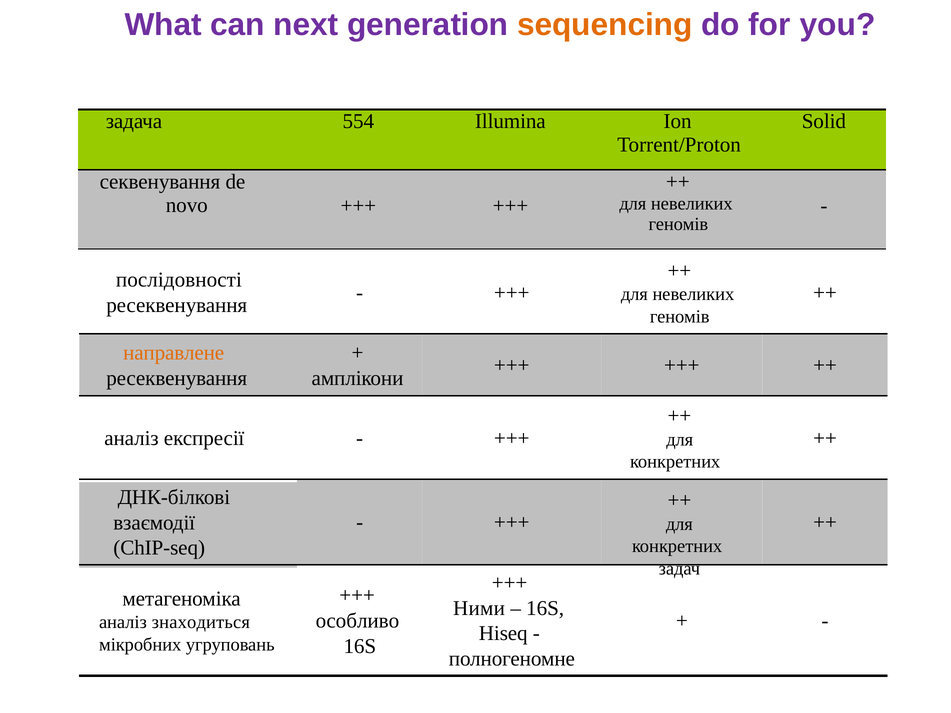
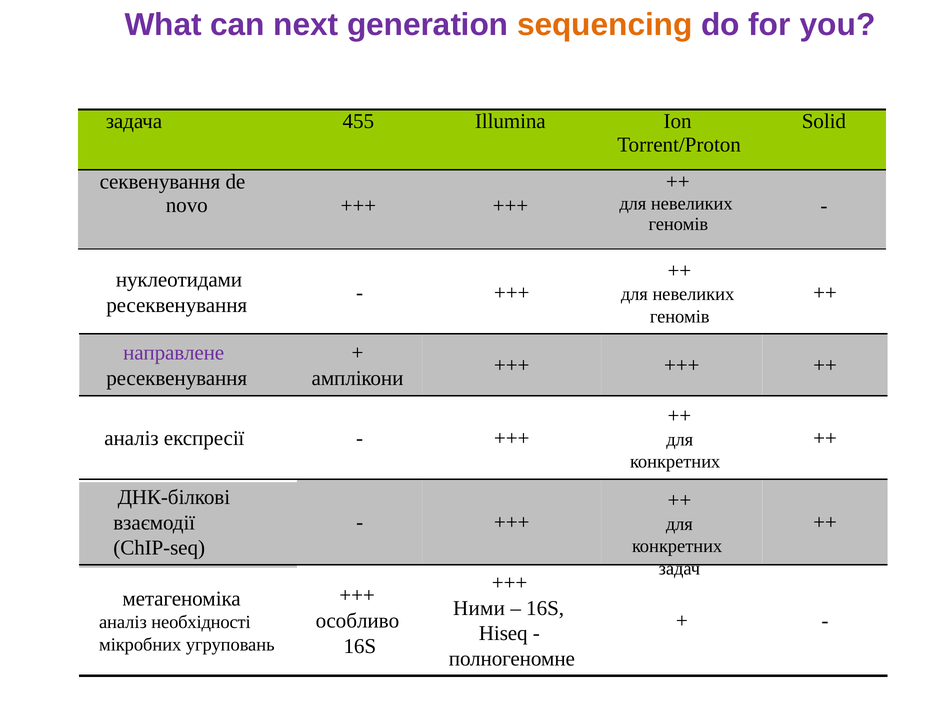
554: 554 -> 455 (358, 122)
послідовності: послідовності -> нуклеотидами (179, 280)
направлене colour: orange -> purple (174, 353)
знаходиться: знаходиться -> необхідності (201, 623)
